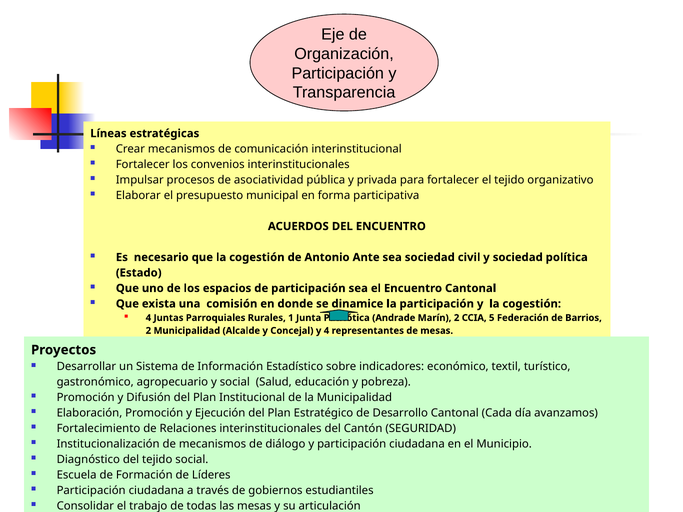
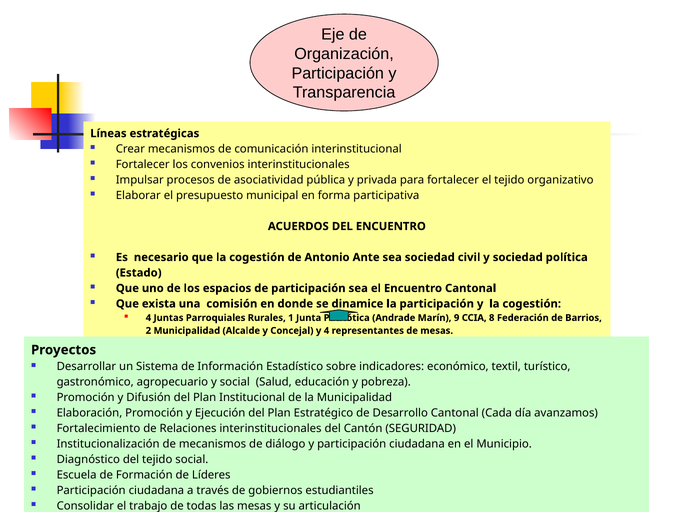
Marín 2: 2 -> 9 (457, 318)
5: 5 -> 8 (492, 318)
